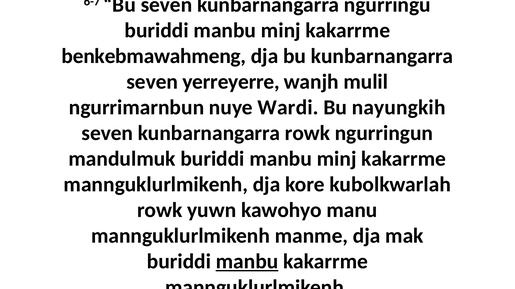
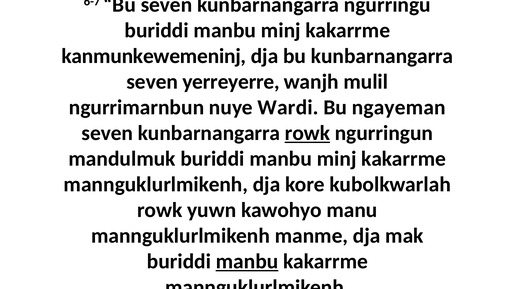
benkebmawahmeng: benkebmawahmeng -> kanmunkewemeninj (154, 56)
nayungkih: nayungkih -> ngayeman (399, 108)
rowk underline: none -> present (307, 133)
